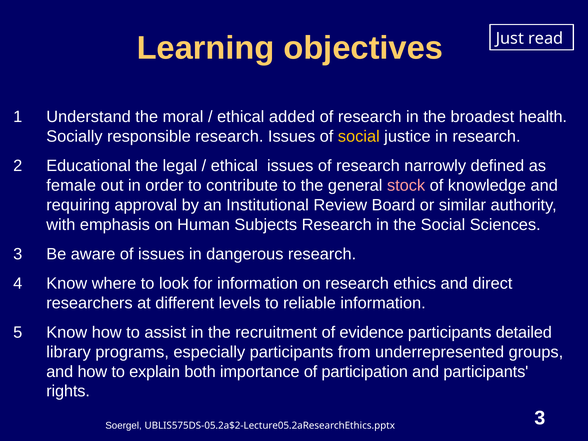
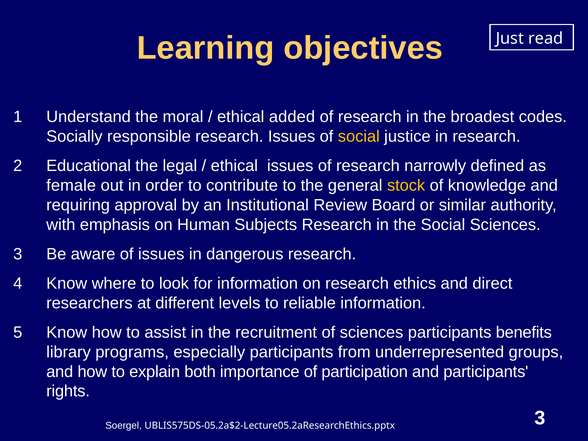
health: health -> codes (543, 117)
stock colour: pink -> yellow (406, 185)
of evidence: evidence -> sciences (372, 332)
detailed: detailed -> benefits (524, 332)
